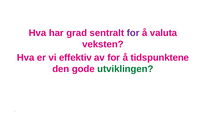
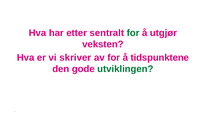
grad: grad -> etter (77, 33)
for colour: purple -> green (133, 33)
valuta: valuta -> utgjør (163, 33)
effektiv: effektiv -> skriver (75, 58)
